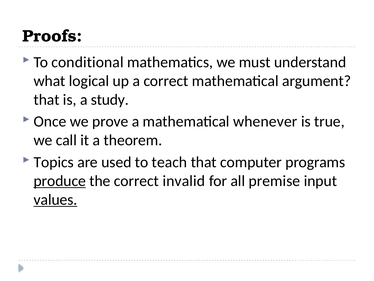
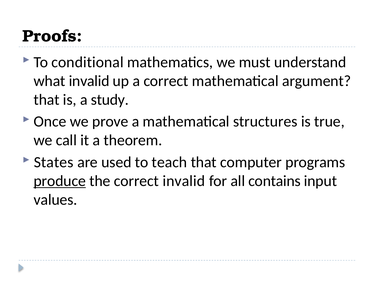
what logical: logical -> invalid (89, 81)
whenever: whenever -> structures (265, 121)
Topics: Topics -> States (54, 162)
premise: premise -> contains (275, 181)
values underline: present -> none (55, 199)
